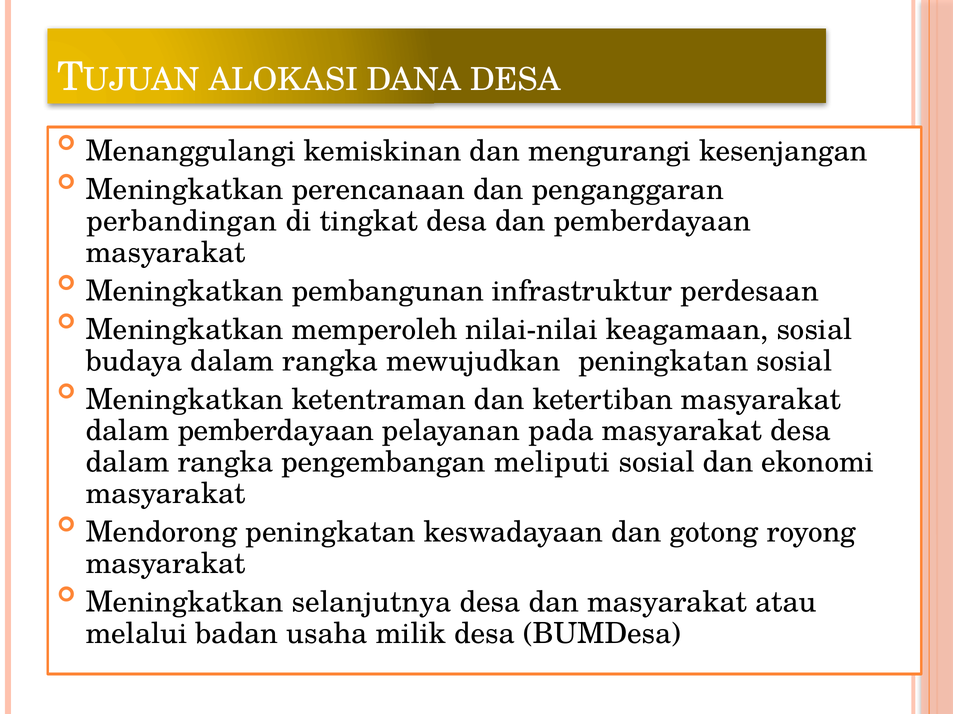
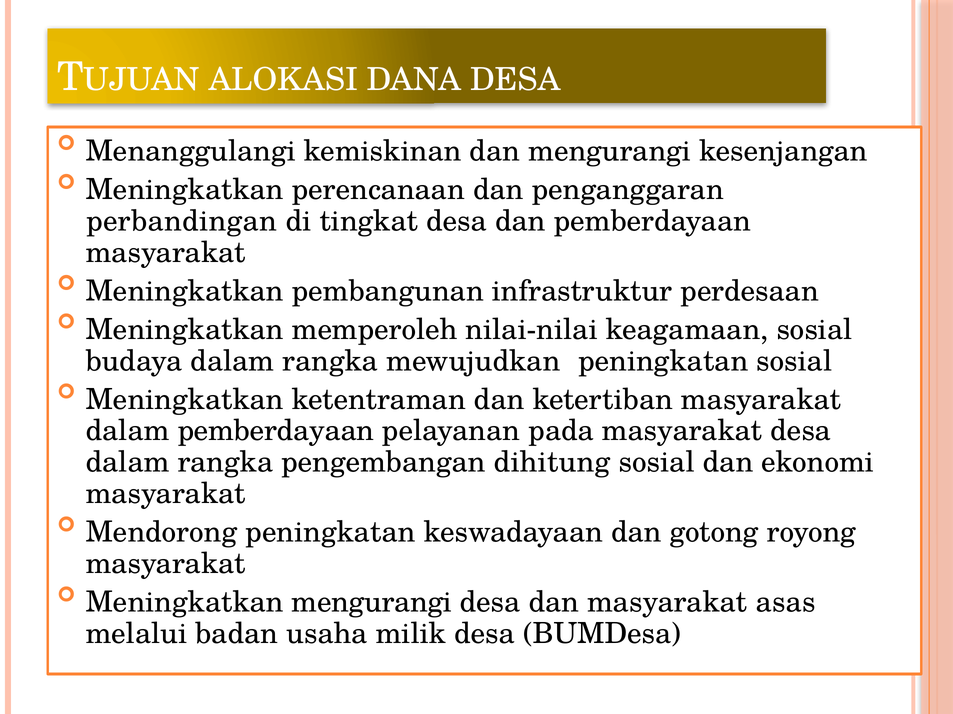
meliputi: meliputi -> dihitung (552, 463)
Meningkatkan selanjutnya: selanjutnya -> mengurangi (372, 603)
atau: atau -> asas (786, 603)
